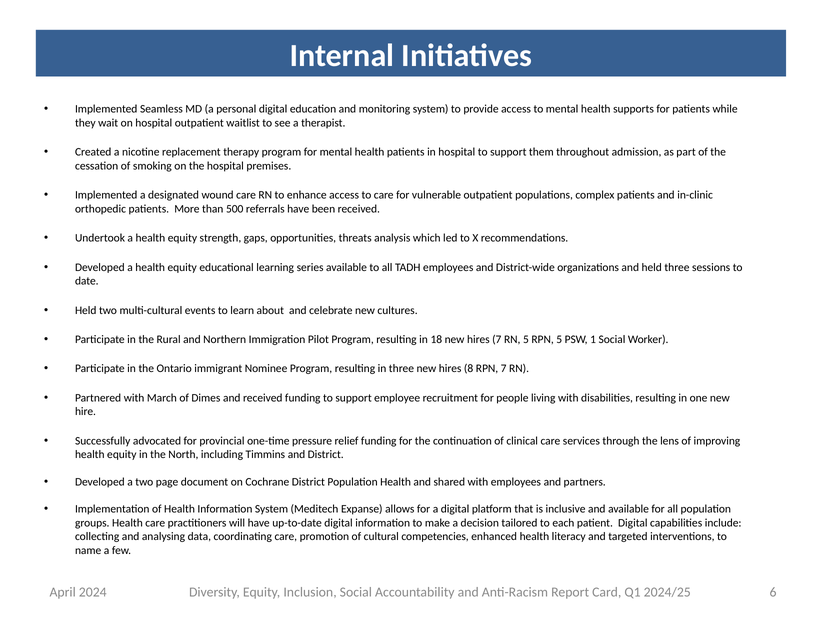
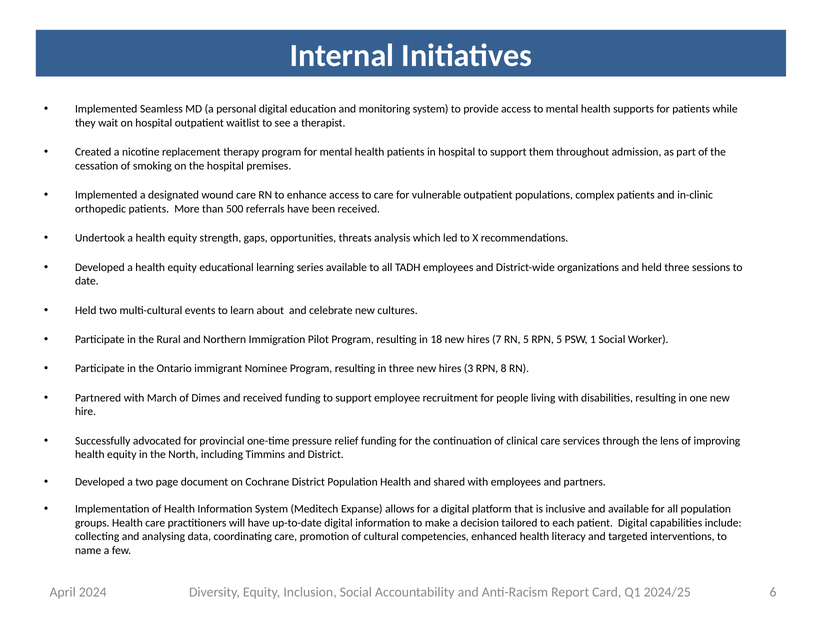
8: 8 -> 3 (469, 368)
RPN 7: 7 -> 8 (504, 368)
